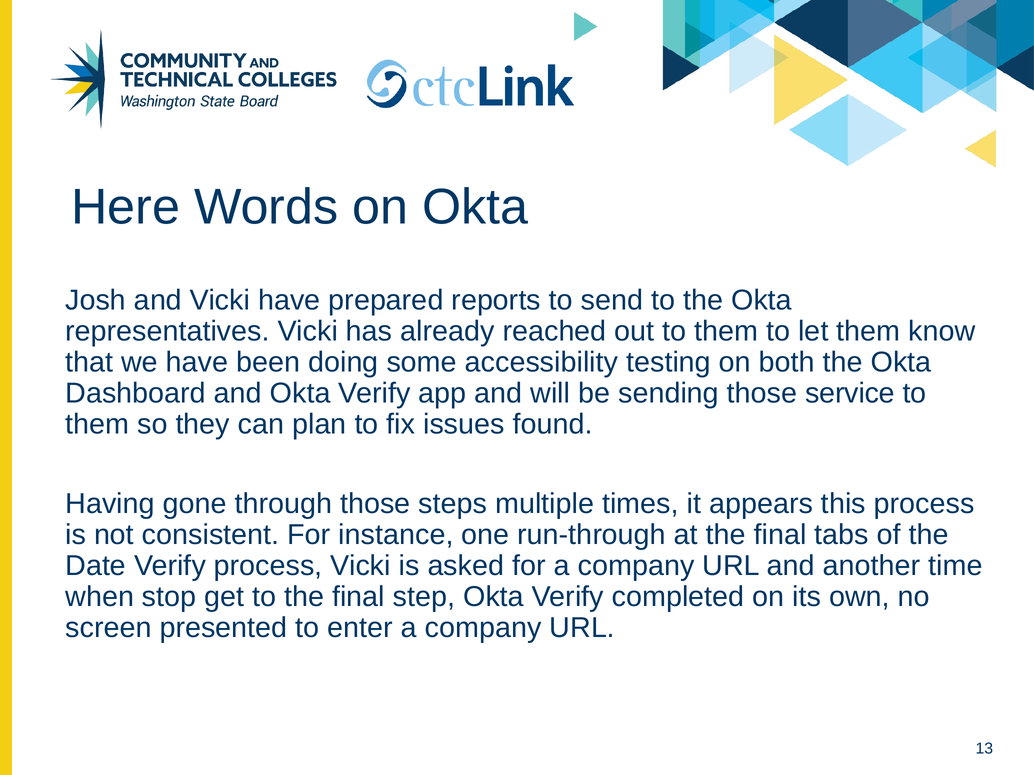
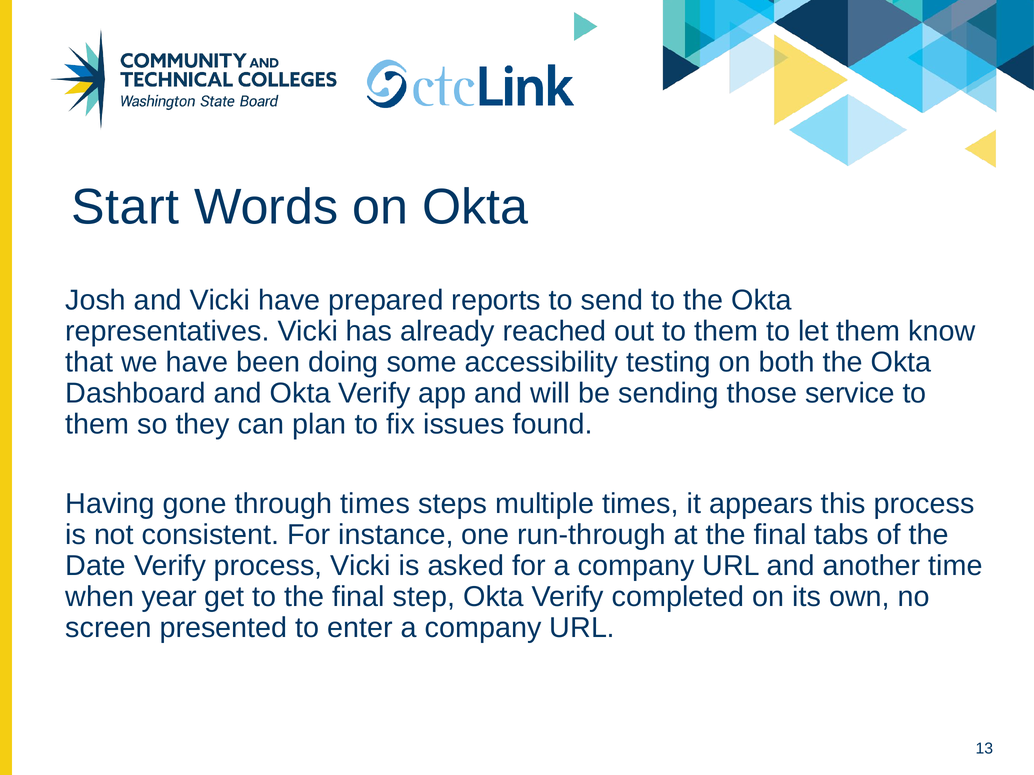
Here: Here -> Start (125, 207)
through those: those -> times (375, 504)
stop: stop -> year (169, 597)
